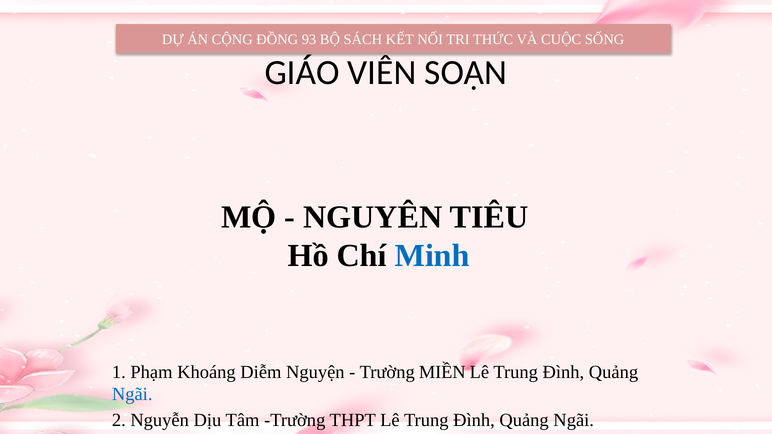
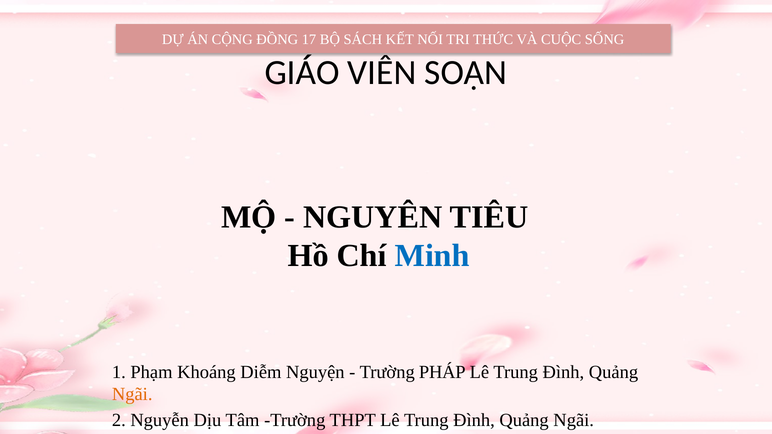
93: 93 -> 17 (309, 40)
MIỀN: MIỀN -> PHÁP (442, 372)
Ngãi colour: blue -> orange (132, 394)
